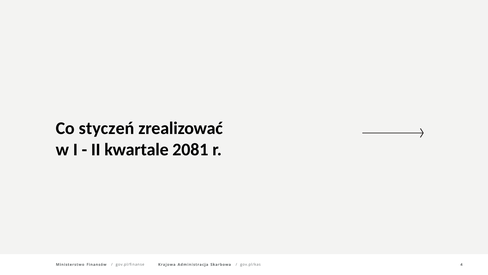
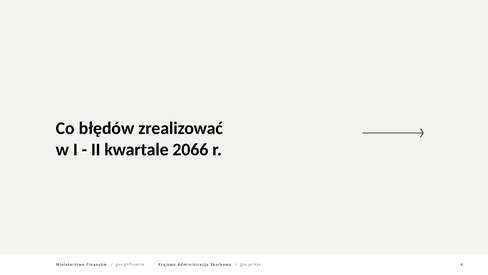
styczeń: styczeń -> błędów (107, 128)
2081: 2081 -> 2066 (191, 149)
